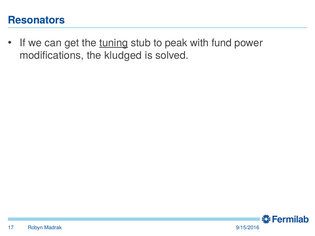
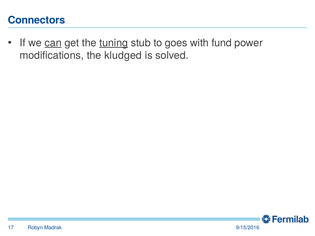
Resonators: Resonators -> Connectors (36, 20)
can underline: none -> present (53, 43)
peak: peak -> goes (176, 43)
